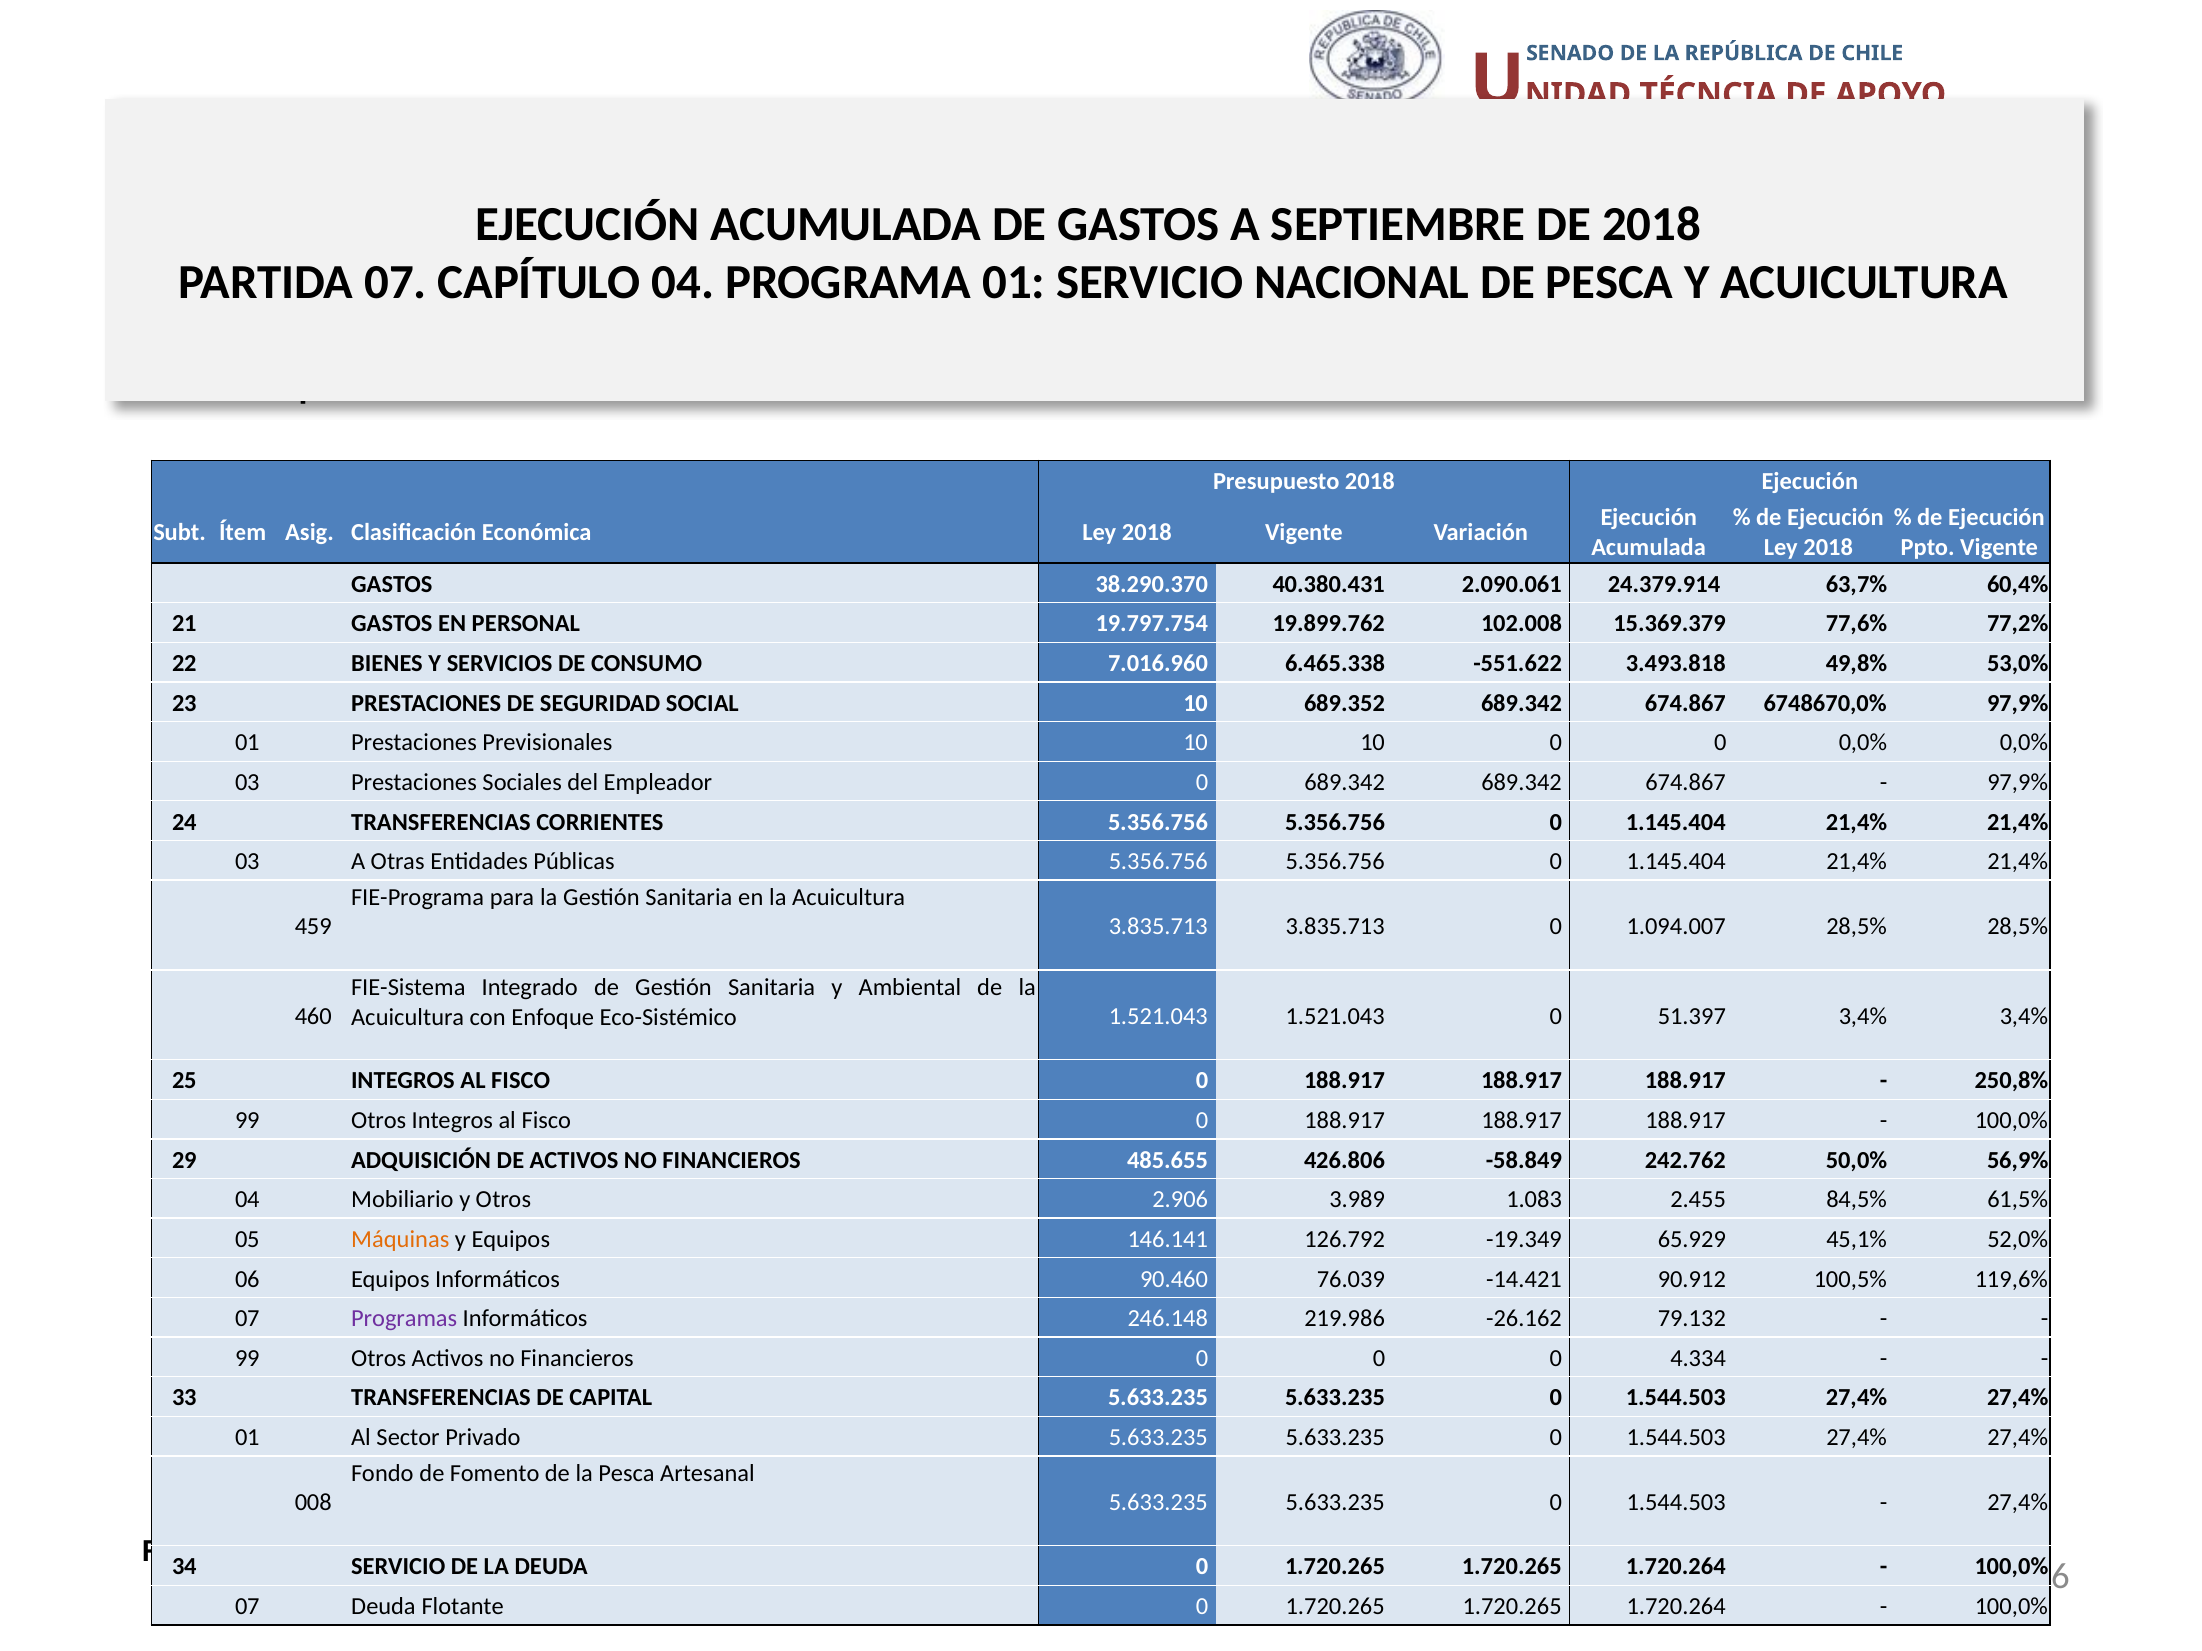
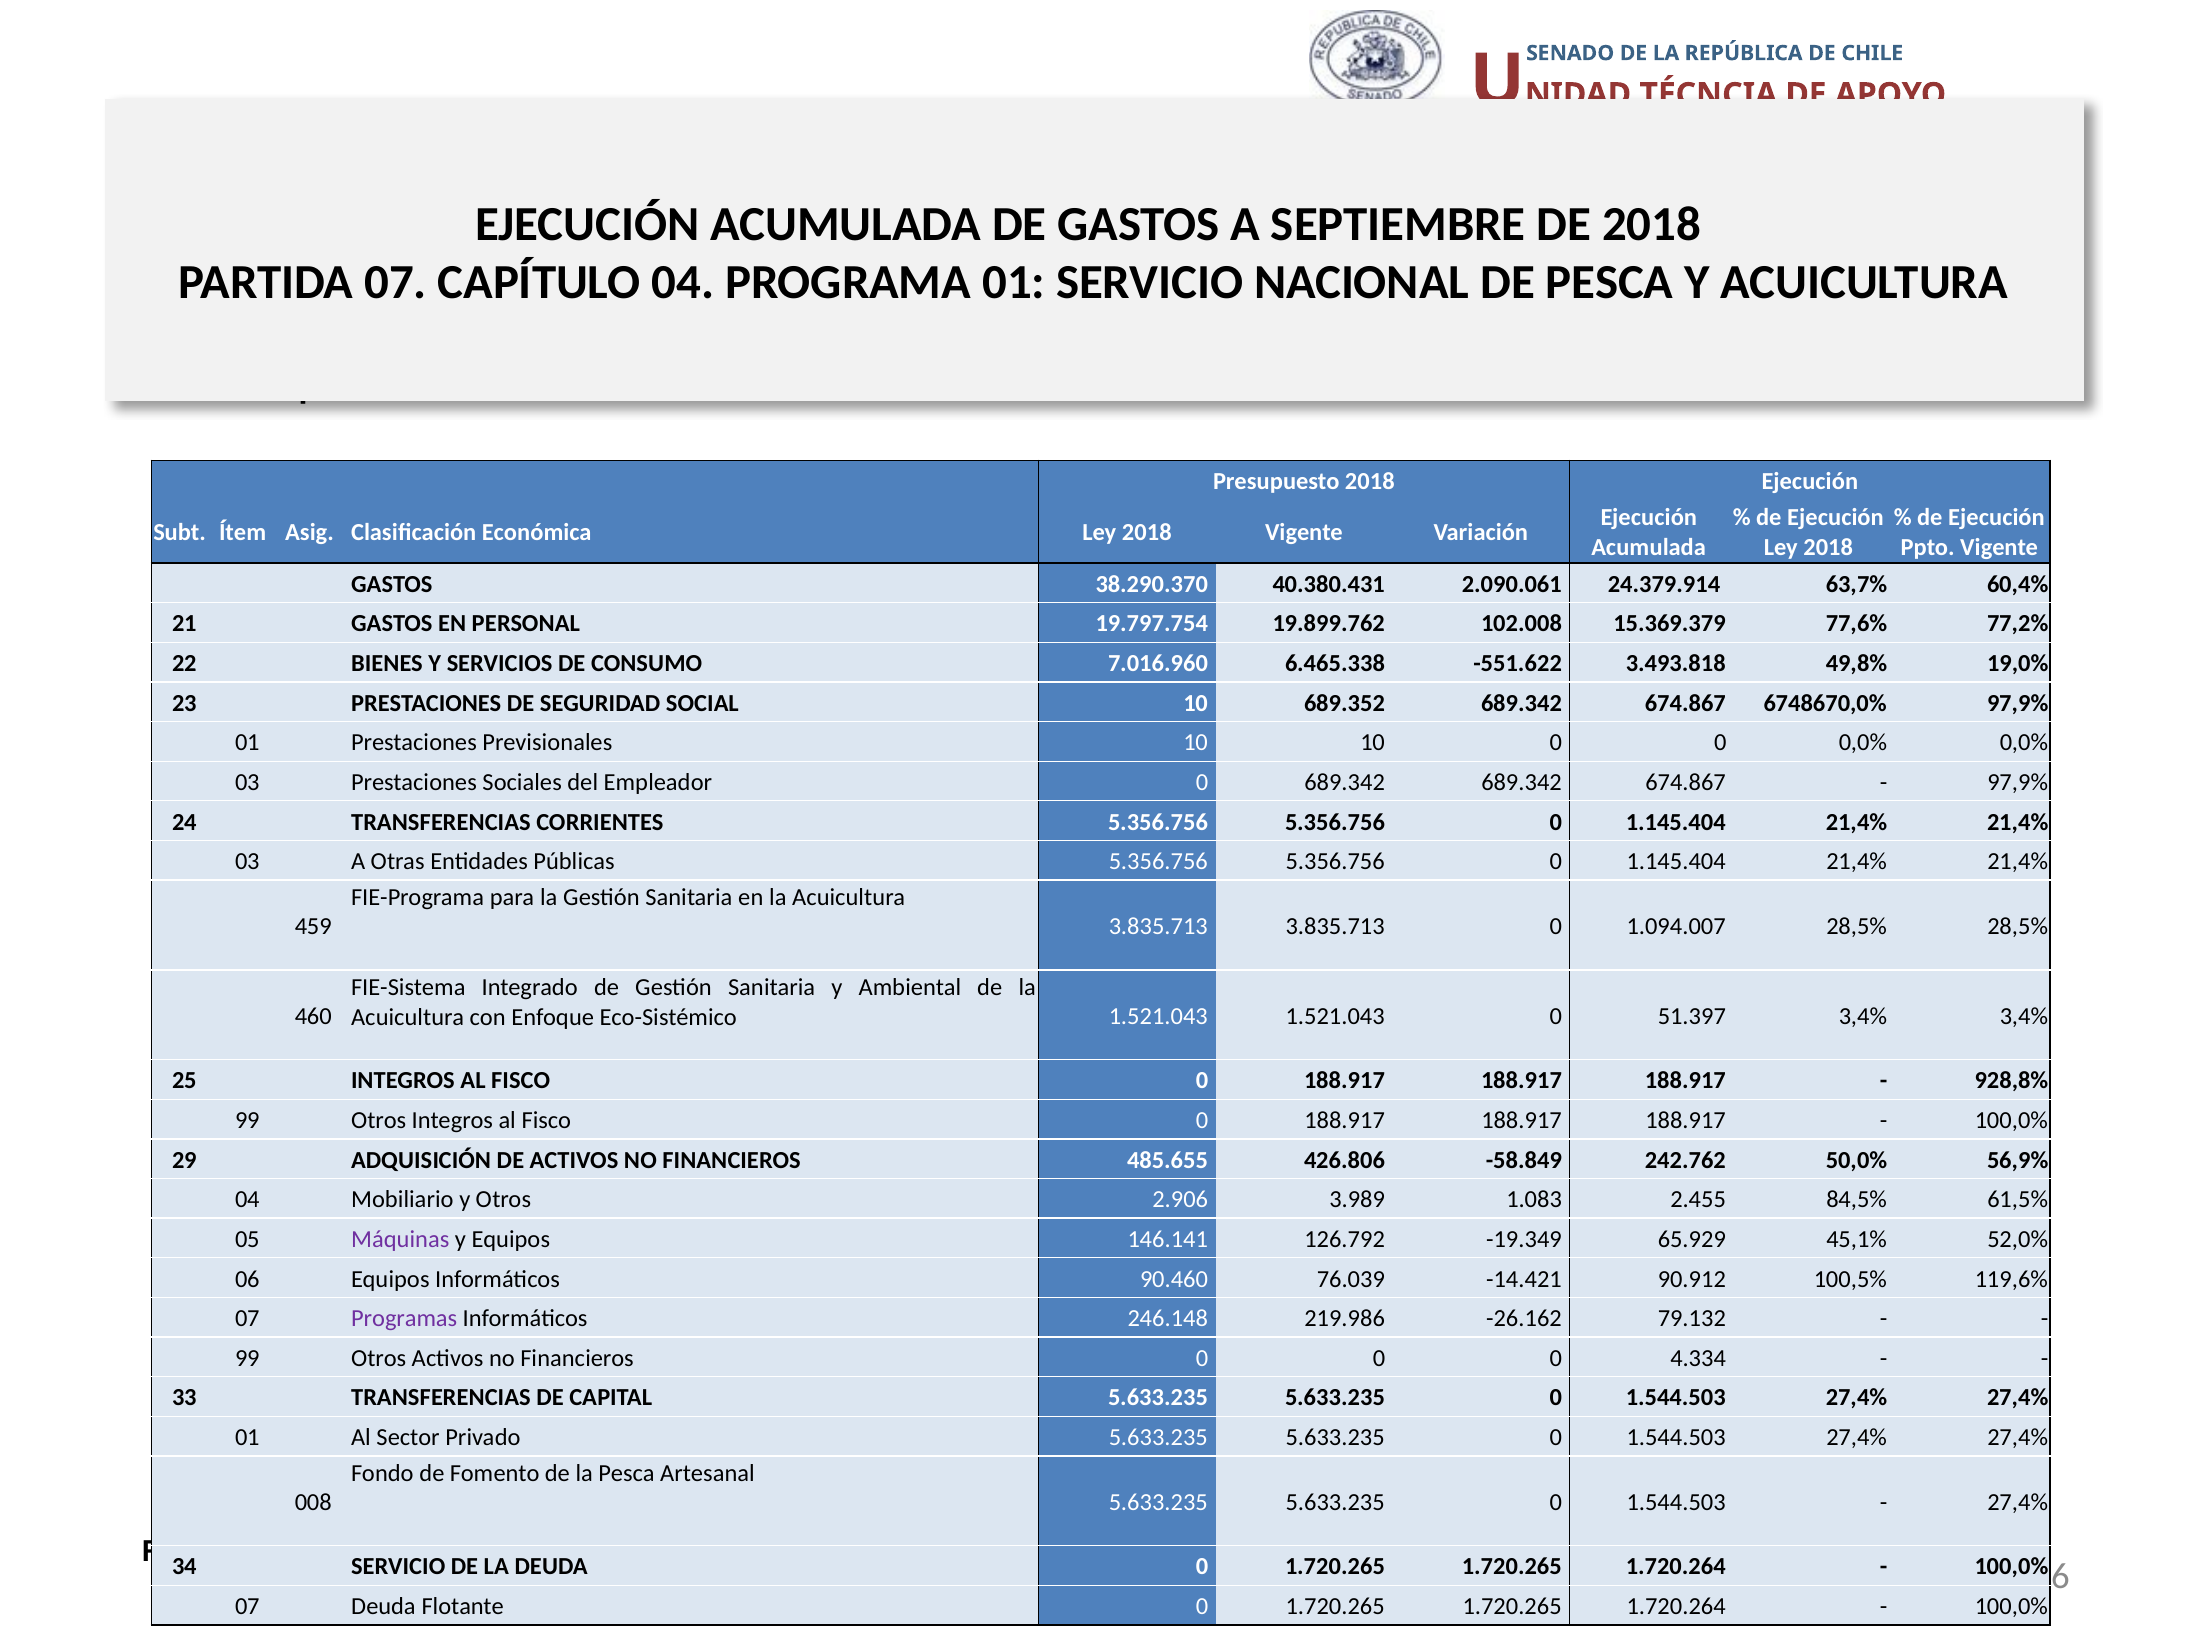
53,0%: 53,0% -> 19,0% (2018, 664)
250,8%: 250,8% -> 928,8% (2011, 1081)
Máquinas colour: orange -> purple (400, 1240)
